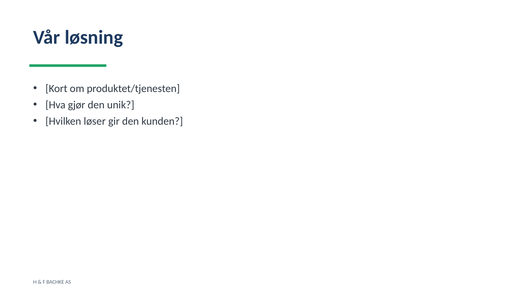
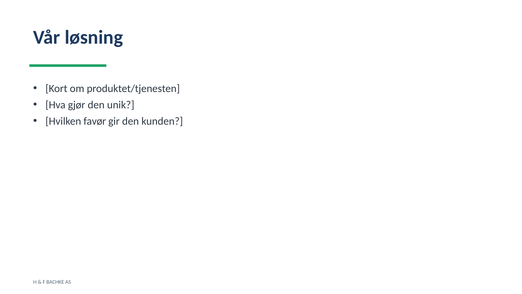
løser: løser -> favør (95, 121)
